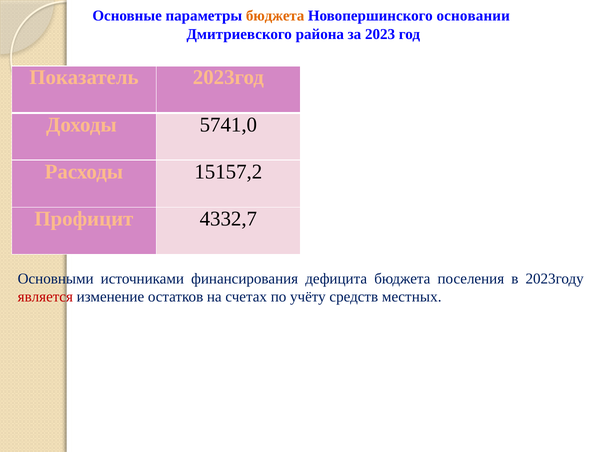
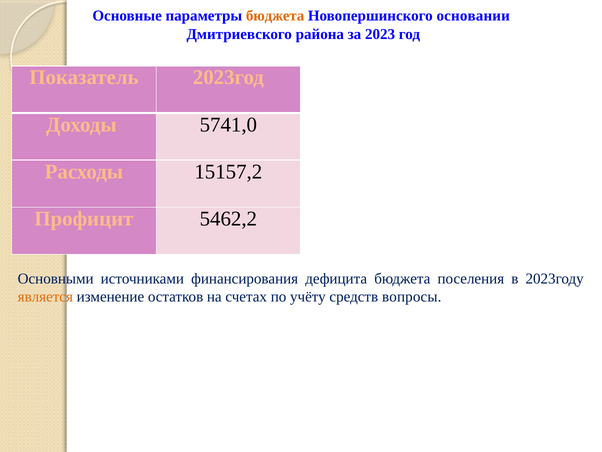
4332,7: 4332,7 -> 5462,2 (228, 219)
является colour: red -> orange (45, 296)
местных: местных -> вопросы (412, 296)
